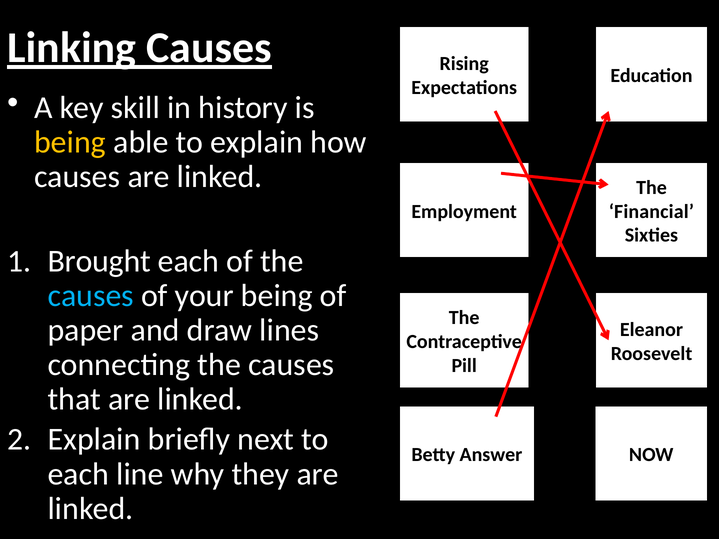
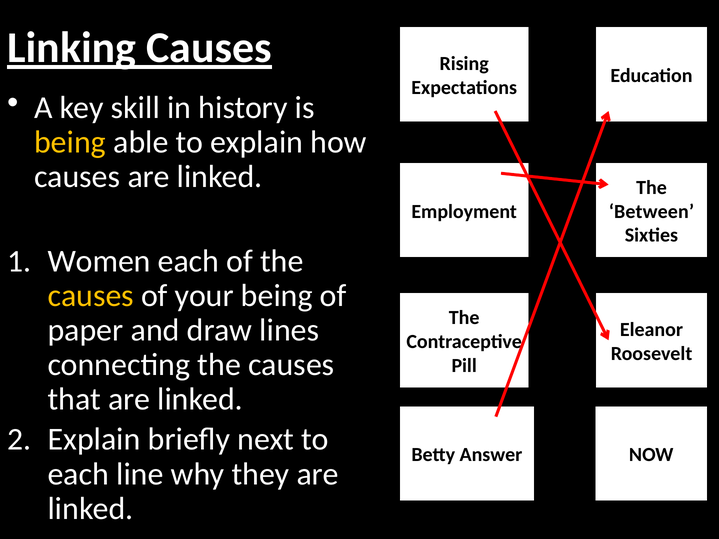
Financial: Financial -> Between (651, 212)
Brought: Brought -> Women (99, 261)
causes colour: light blue -> yellow (91, 296)
